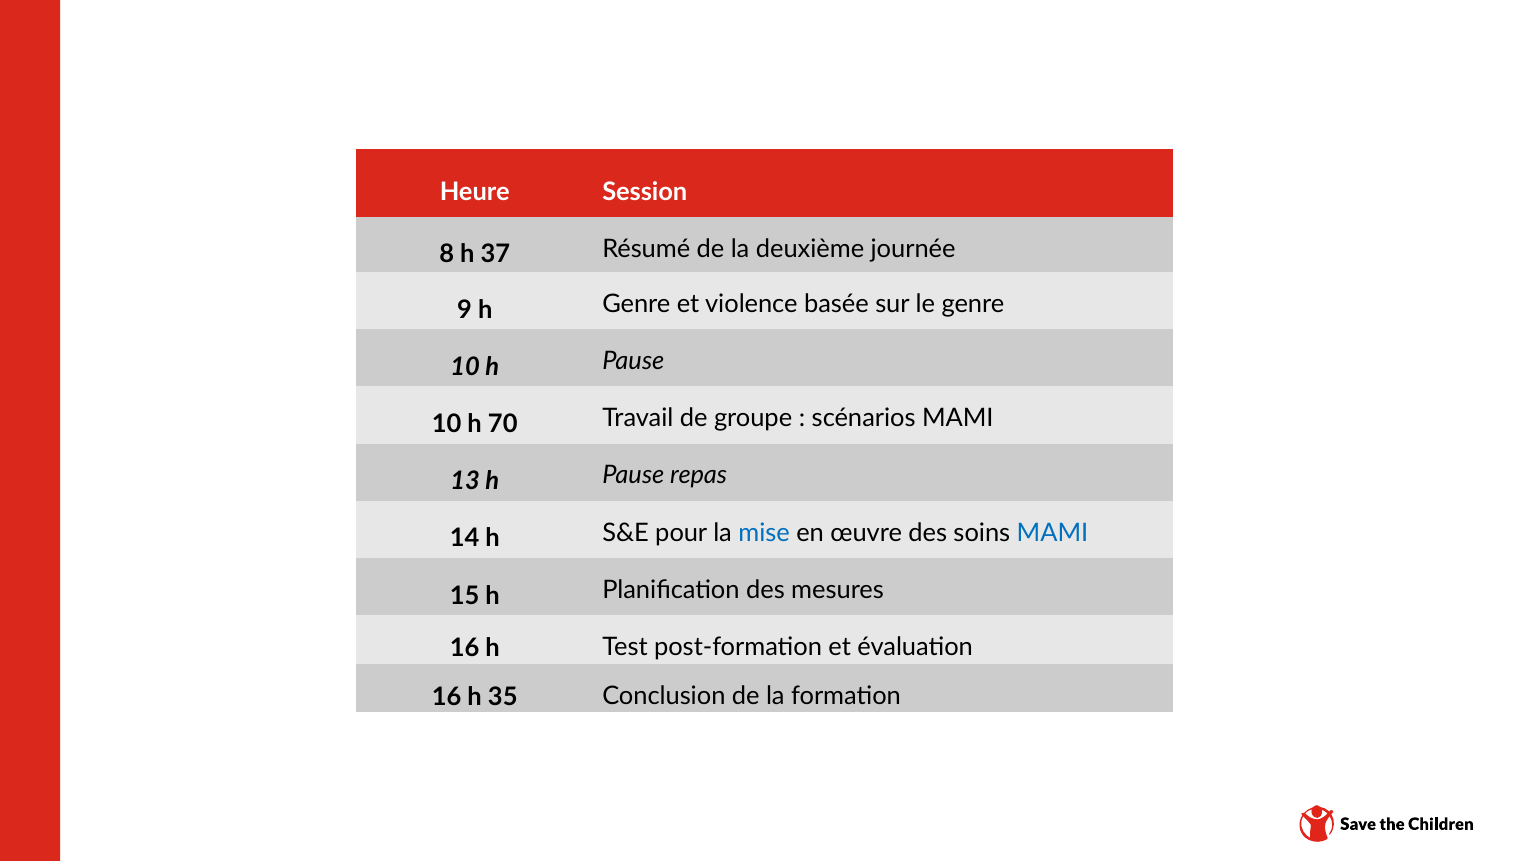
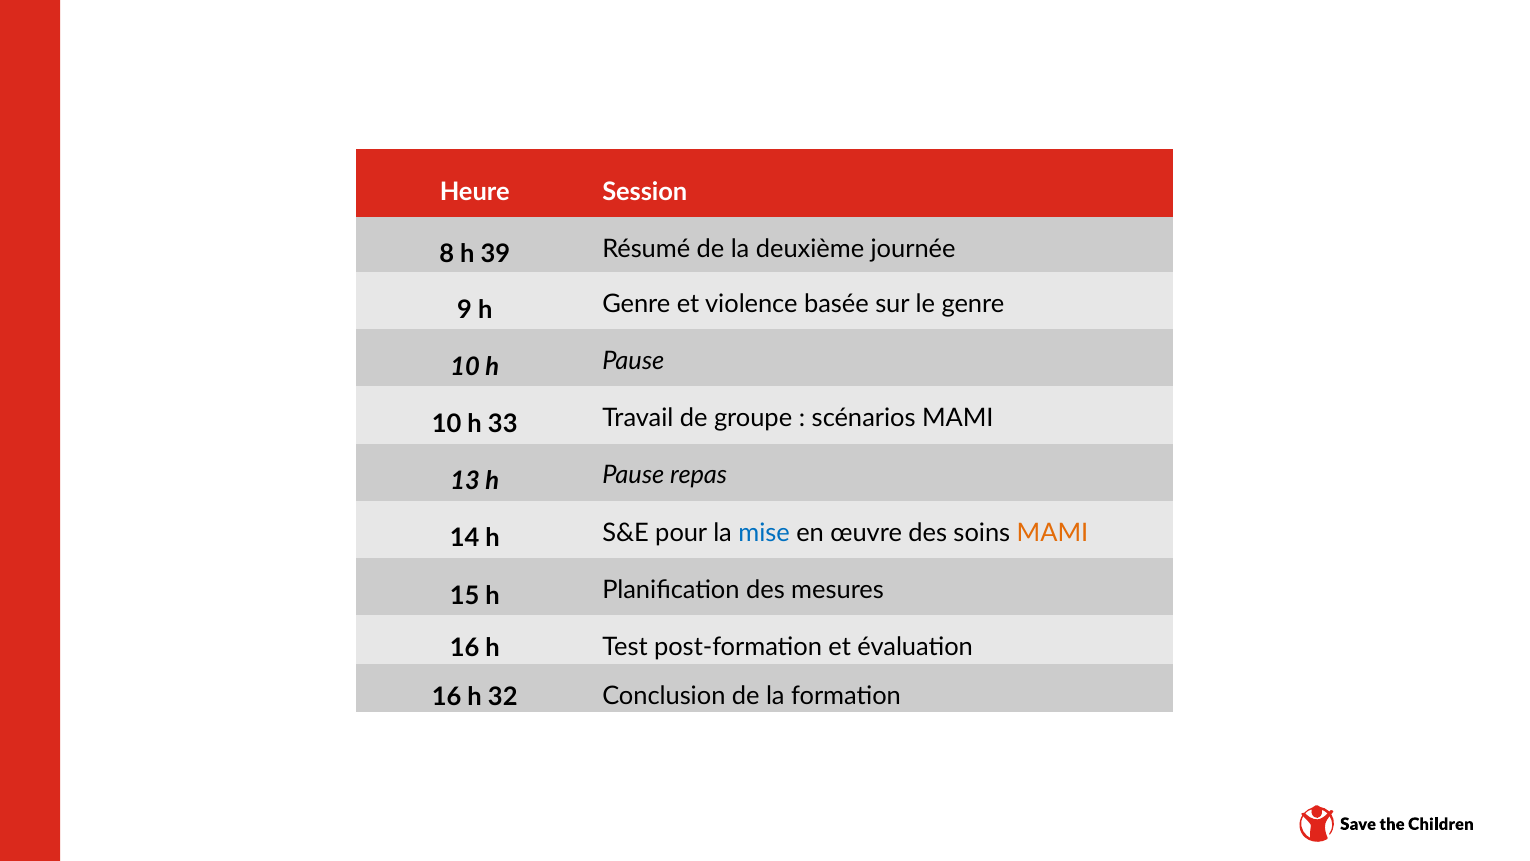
37: 37 -> 39 (495, 253)
70: 70 -> 33 (503, 424)
MAMI colour: blue -> orange (1052, 532)
35: 35 -> 32 (503, 697)
